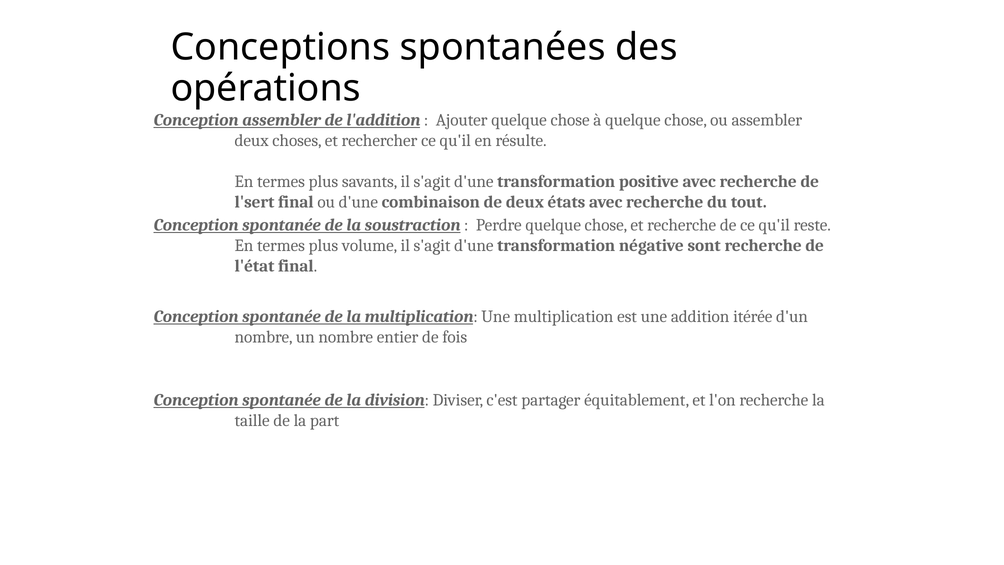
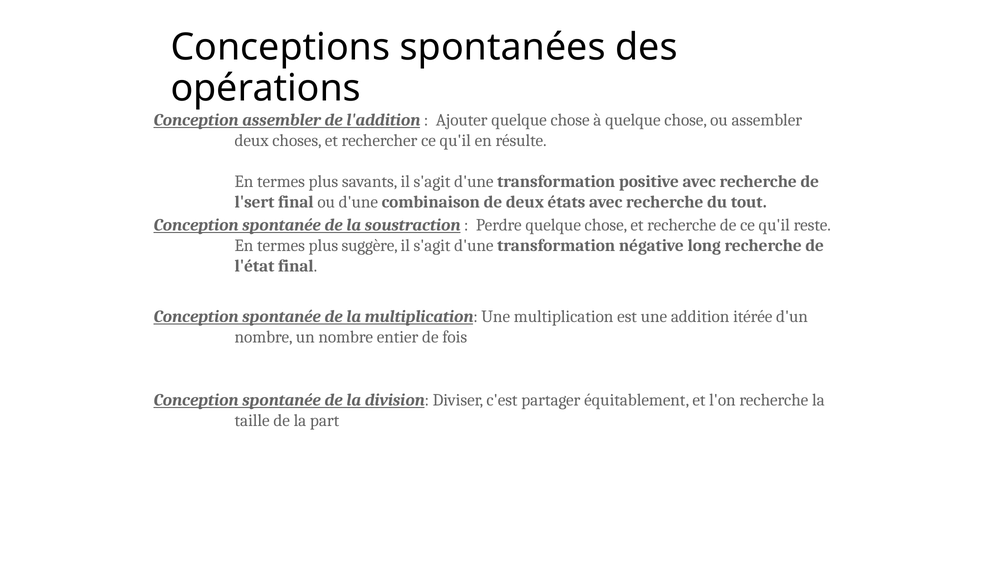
volume: volume -> suggère (370, 245)
sont: sont -> long (704, 245)
